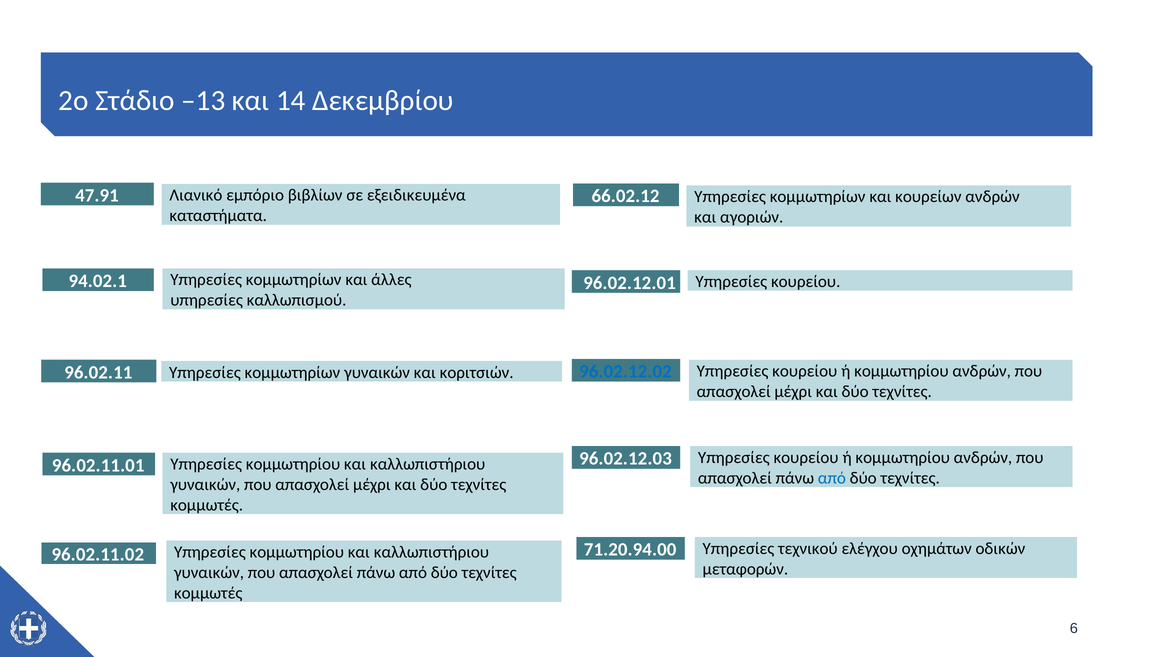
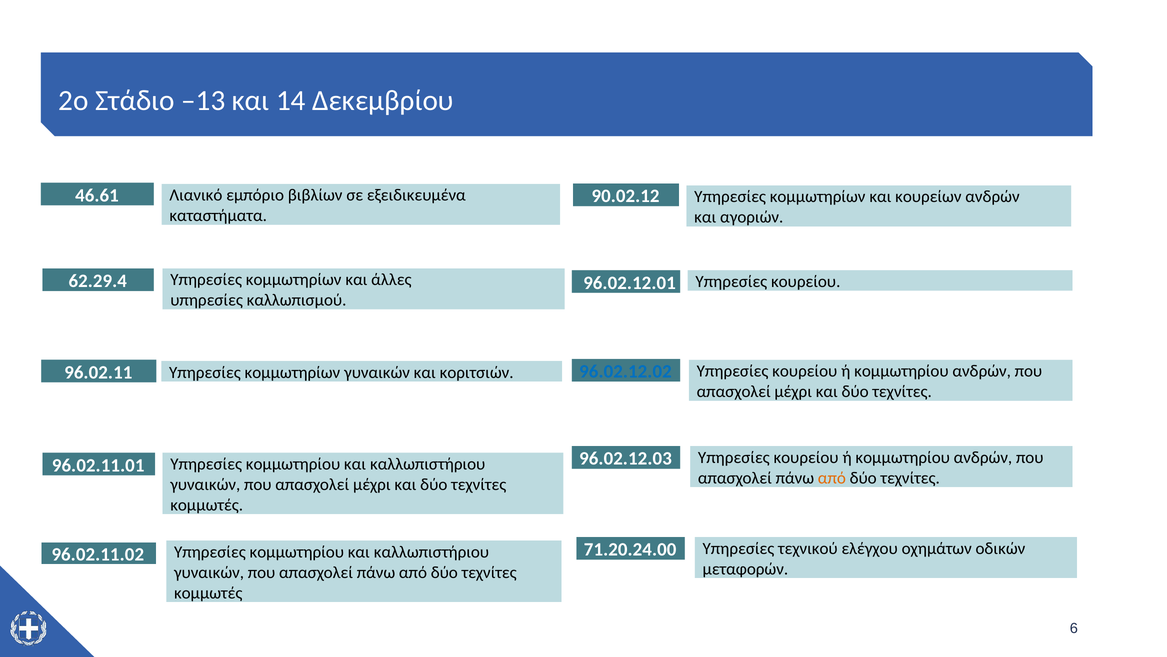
47.91: 47.91 -> 46.61 (97, 195)
66.02.12: 66.02.12 -> 90.02.12 (625, 196)
94.02.1: 94.02.1 -> 62.29.4 (98, 281)
από colour: blue -> orange (832, 478)
71.20.94.00: 71.20.94.00 -> 71.20.24.00 (630, 549)
